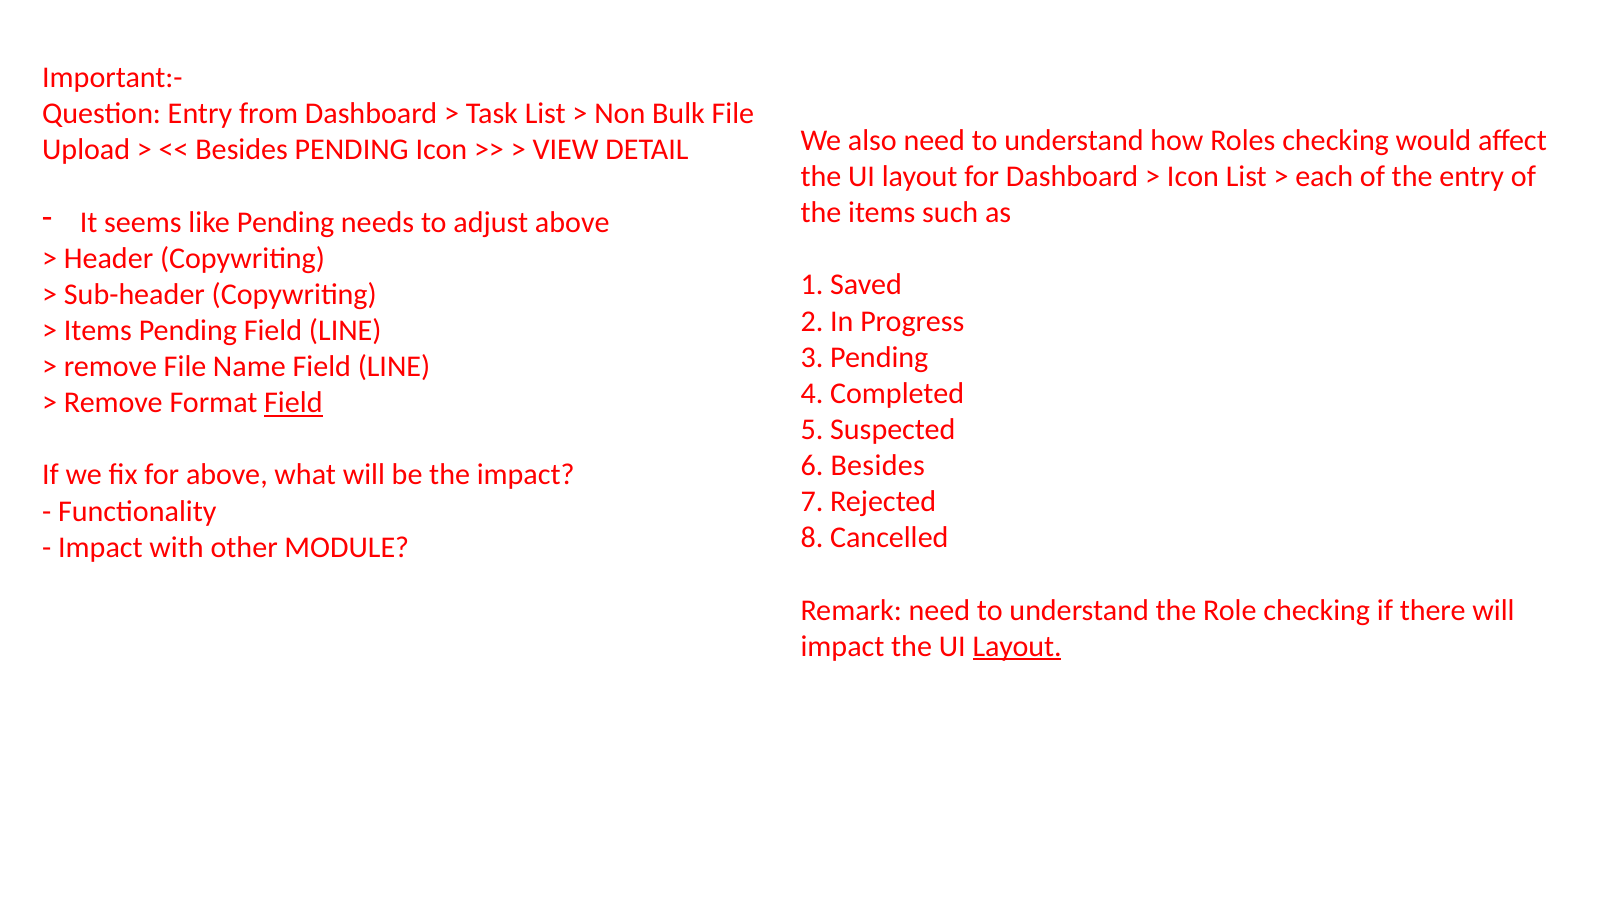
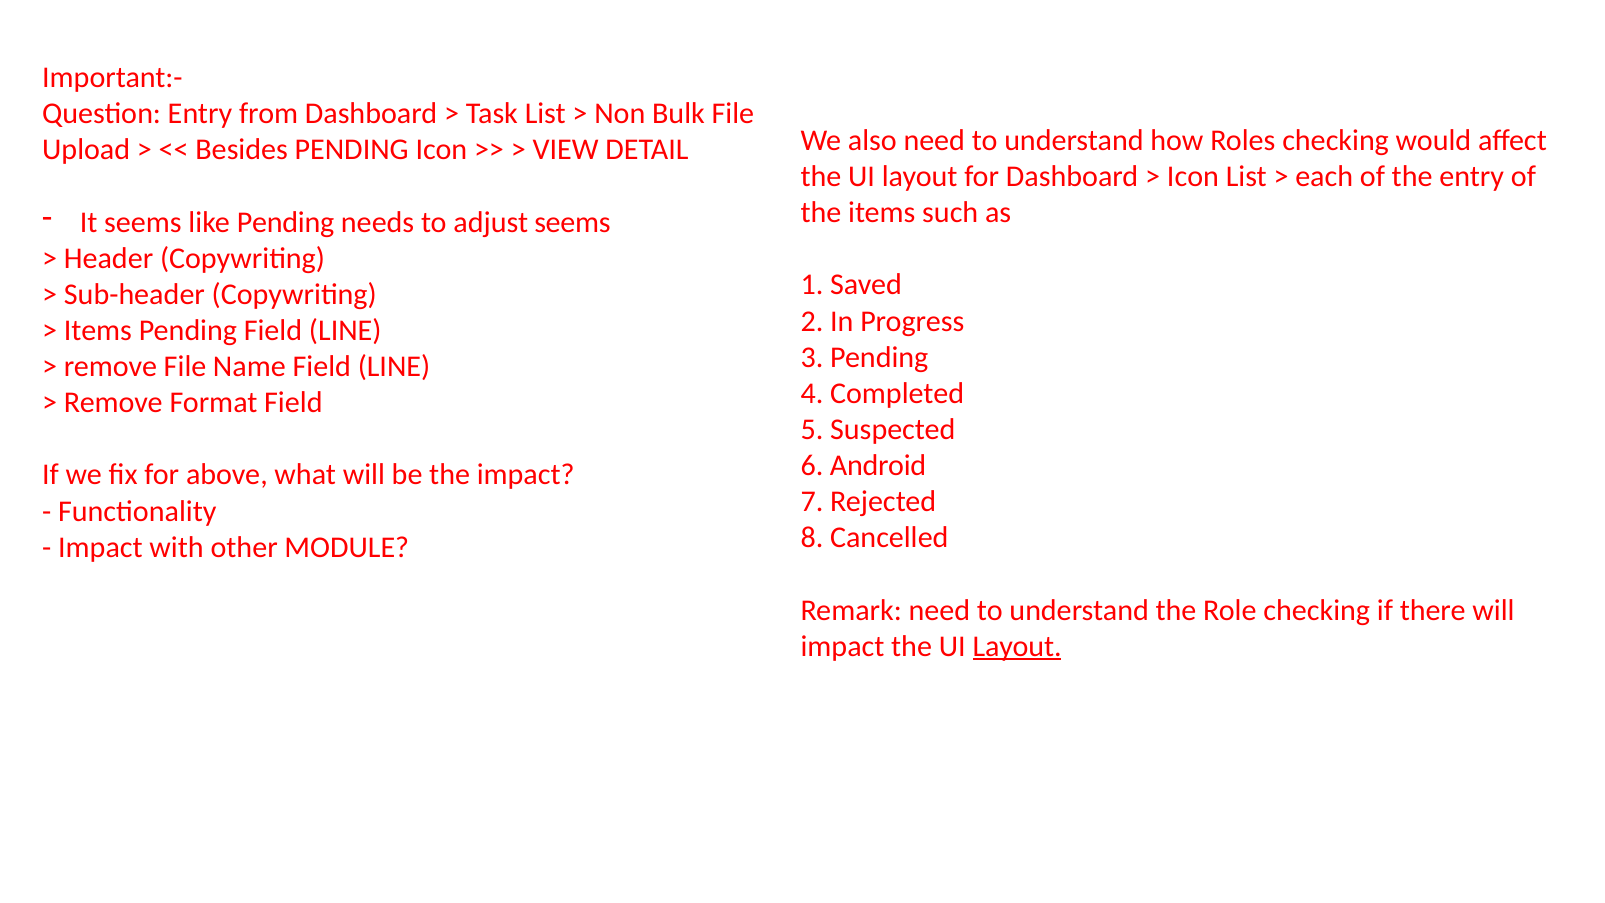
adjust above: above -> seems (572, 222)
Field underline: present -> none (293, 403)
6 Besides: Besides -> Android (878, 465)
